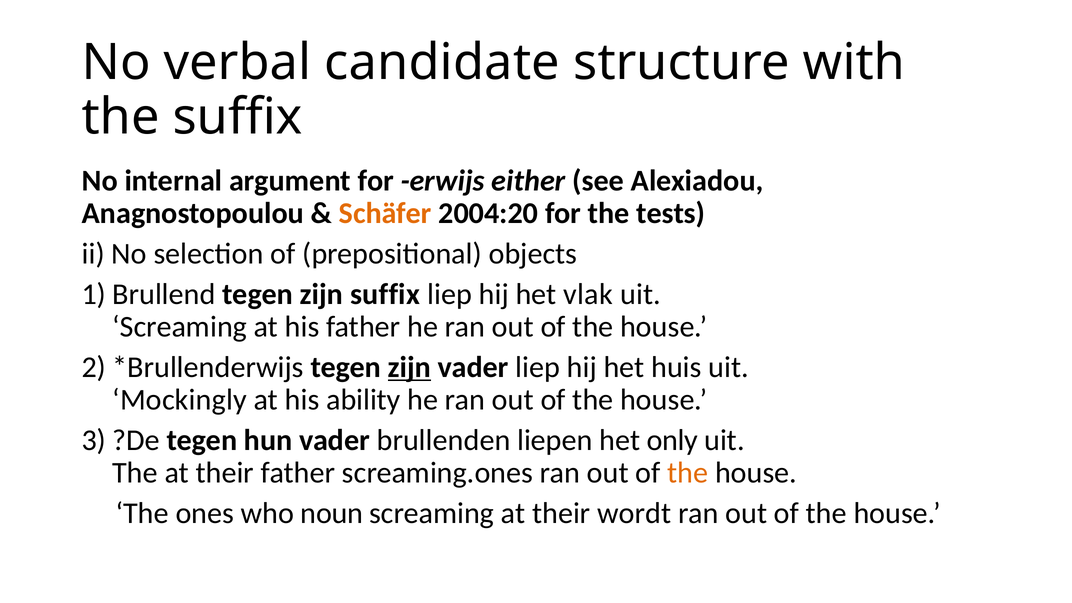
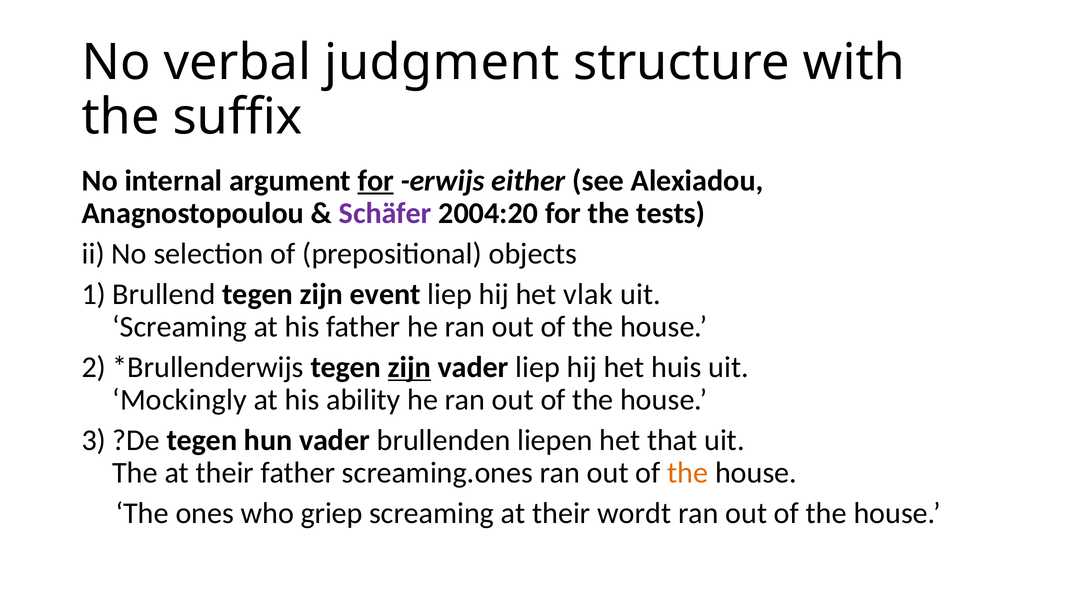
candidate: candidate -> judgment (442, 63)
for underline: none -> present (376, 181)
Schäfer colour: orange -> purple (385, 213)
zijn suffix: suffix -> event (385, 294)
only: only -> that (672, 440)
noun: noun -> griep (332, 513)
